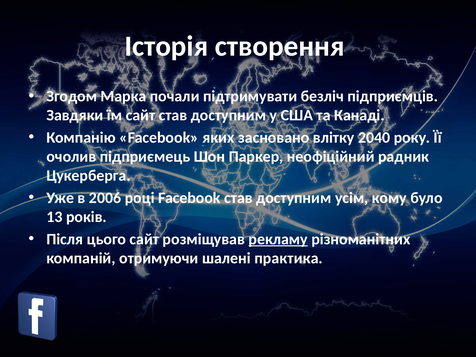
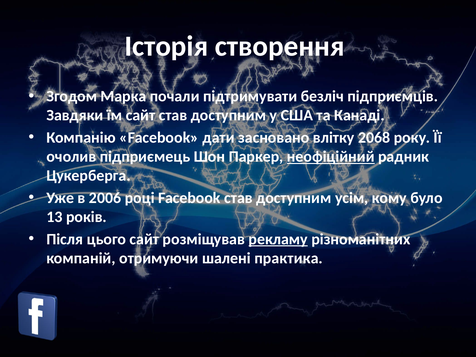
яких: яких -> дати (219, 138)
2040: 2040 -> 2068 (374, 138)
неофіційний underline: none -> present (331, 157)
